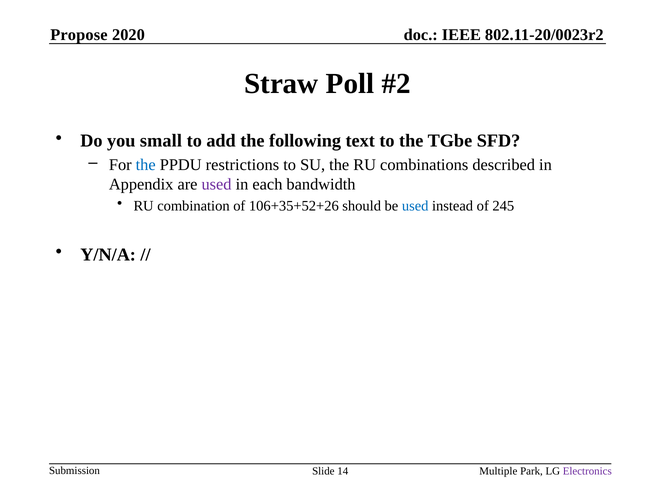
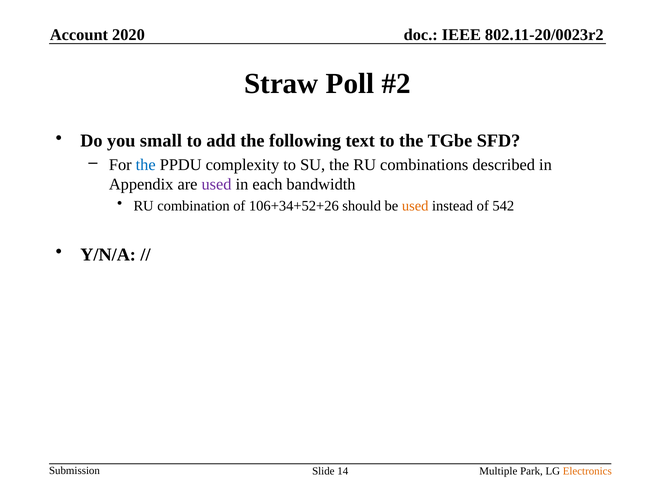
Propose: Propose -> Account (79, 35)
restrictions: restrictions -> complexity (242, 165)
106+35+52+26: 106+35+52+26 -> 106+34+52+26 (294, 206)
used colour: blue -> orange (415, 206)
245: 245 -> 542 (503, 206)
Electronics colour: purple -> orange (587, 471)
